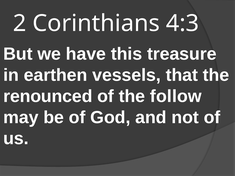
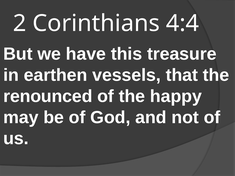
4:3: 4:3 -> 4:4 (182, 23)
follow: follow -> happy (176, 96)
